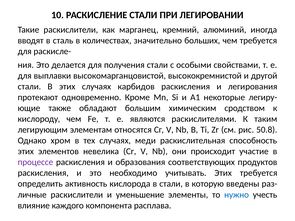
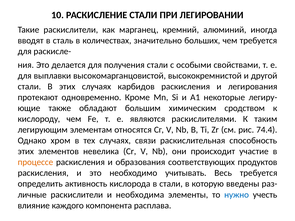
50.8: 50.8 -> 74.4 (267, 130)
меди: меди -> связи (145, 141)
процессе colour: purple -> orange (35, 162)
учитывать Этих: Этих -> Весь (223, 173)
уменьшение: уменьшение -> необходима (140, 195)
